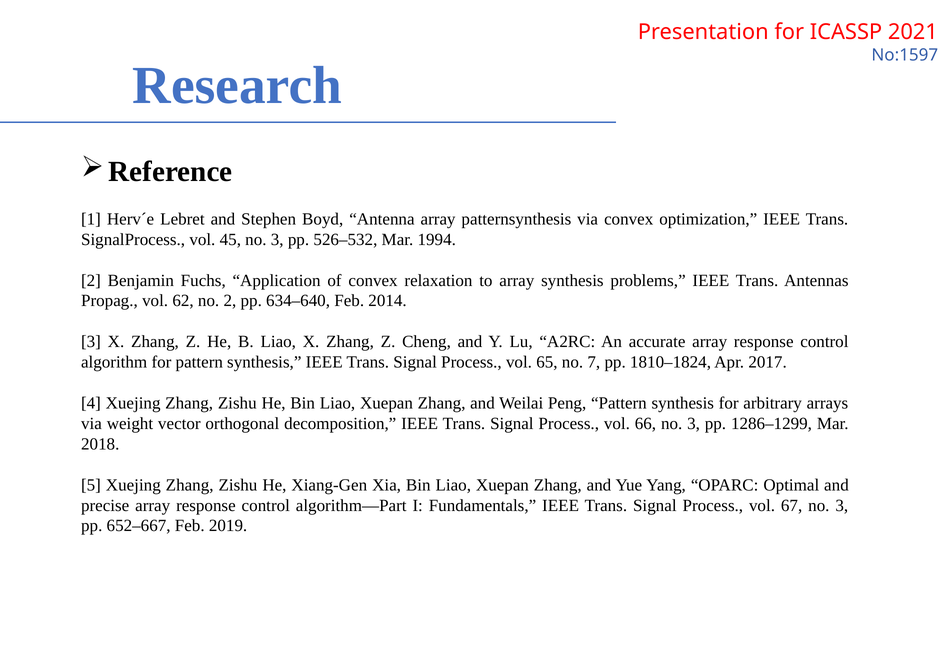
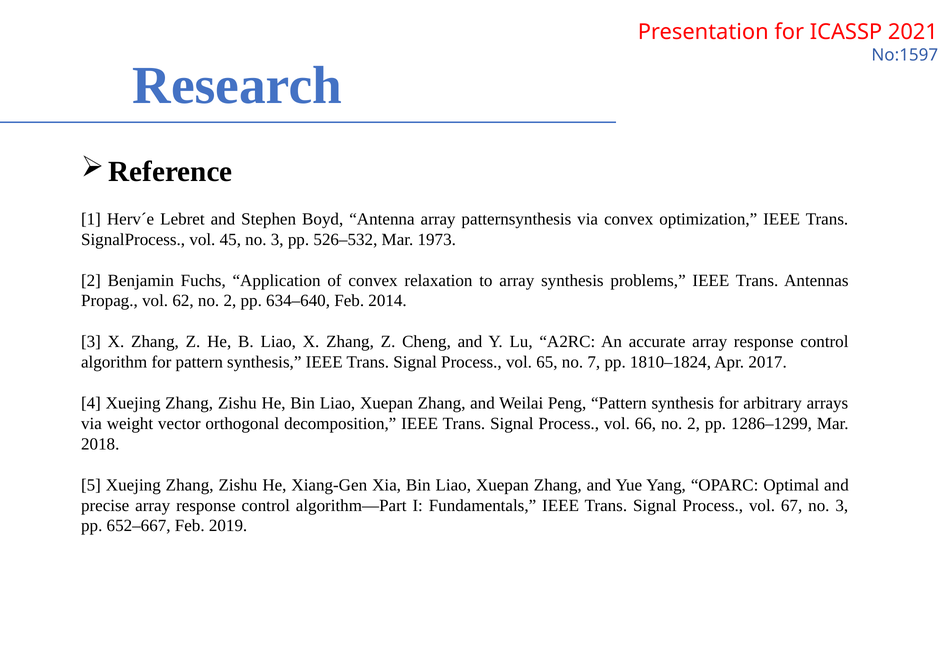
1994: 1994 -> 1973 (437, 239)
66 no 3: 3 -> 2 (694, 423)
